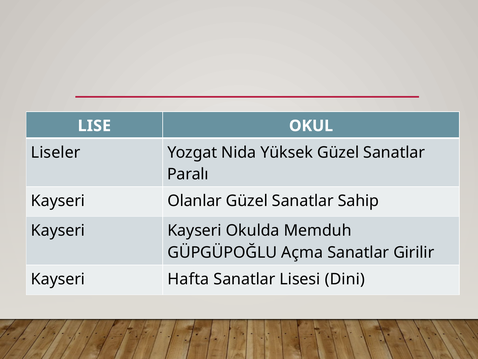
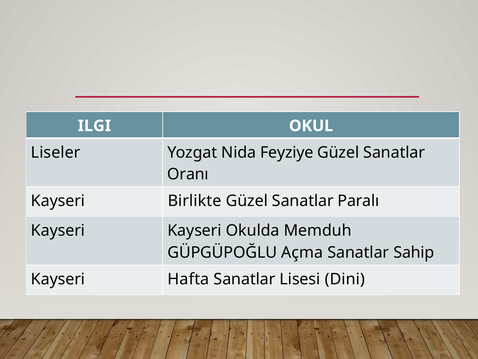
LISE: LISE -> ILGI (94, 126)
Yüksek: Yüksek -> Feyziye (287, 152)
Paralı: Paralı -> Oranı (188, 174)
Olanlar: Olanlar -> Birlikte (195, 201)
Sahip: Sahip -> Paralı (358, 201)
Girilir: Girilir -> Sahip (414, 252)
